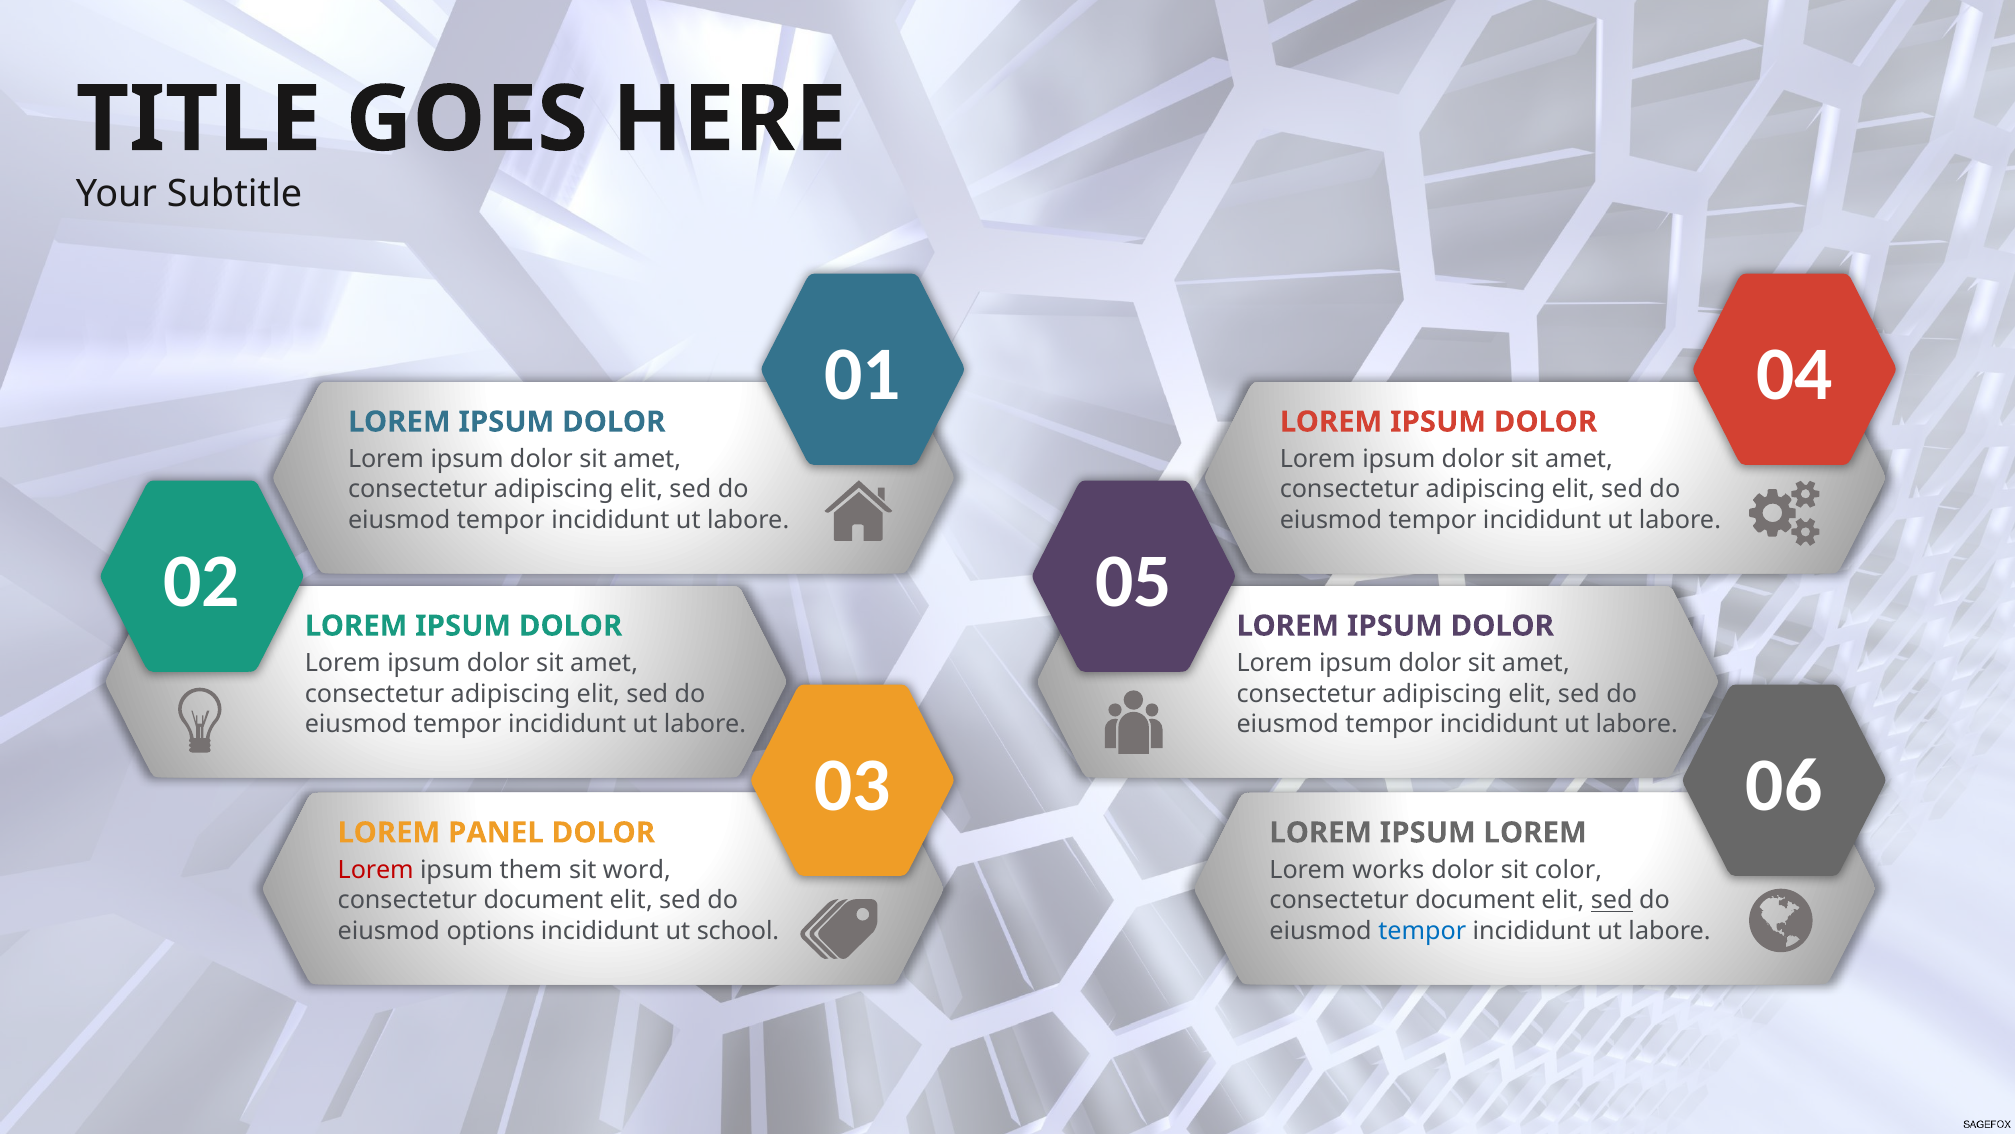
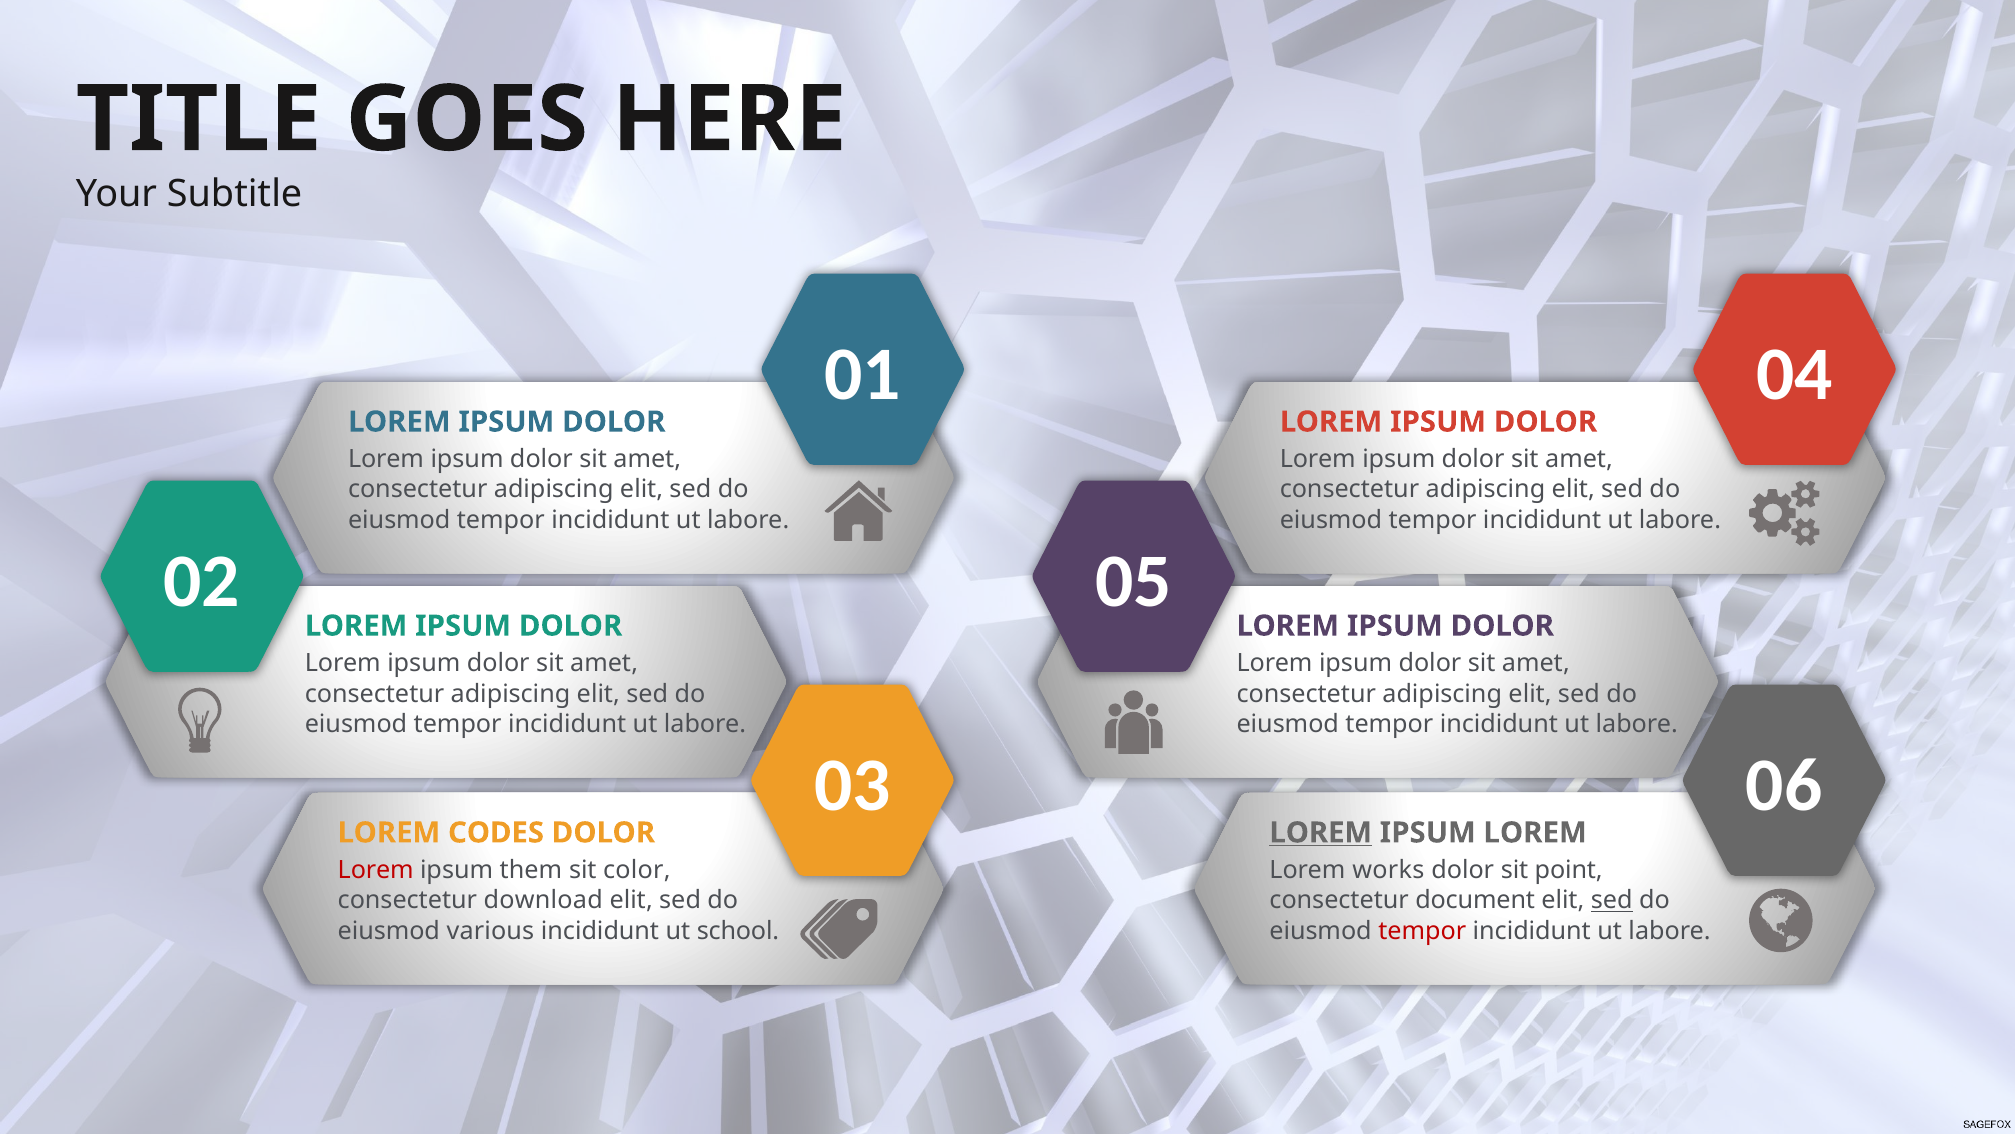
PANEL: PANEL -> CODES (496, 832)
LOREM underline: none -> present (1321, 832)
word: word -> color (637, 870)
color: color -> point (1569, 870)
document: document -> download (543, 900)
options: options -> various (490, 930)
tempor colour: blue -> red (1422, 930)
